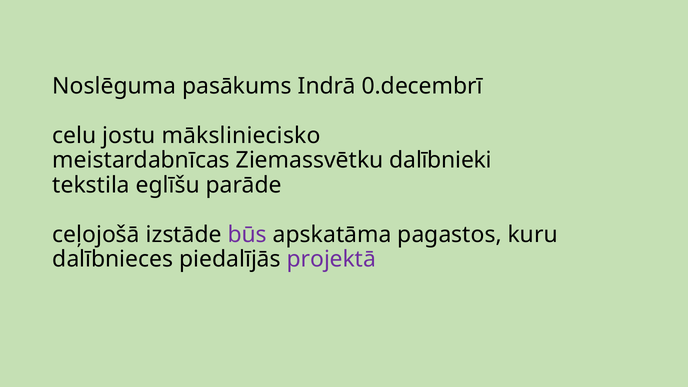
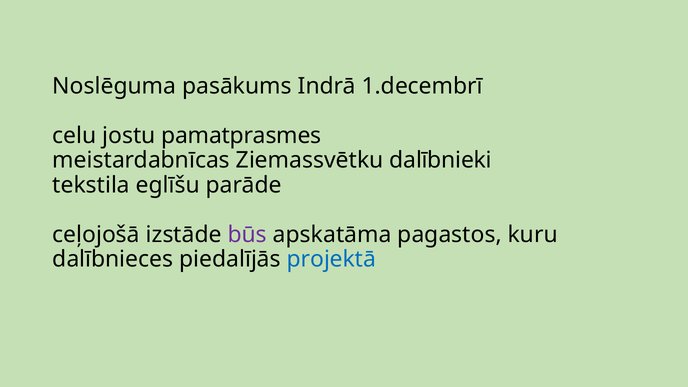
0.decembrī: 0.decembrī -> 1.decembrī (422, 86)
māksliniecisko: māksliniecisko -> pamatprasmes (241, 136)
projektā colour: purple -> blue (331, 259)
